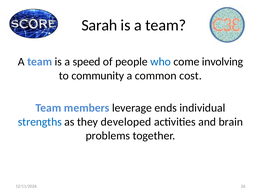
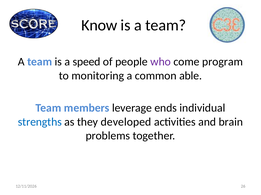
Sarah: Sarah -> Know (99, 25)
who colour: blue -> purple (161, 62)
involving: involving -> program (222, 62)
community: community -> monitoring (98, 76)
cost: cost -> able (191, 76)
